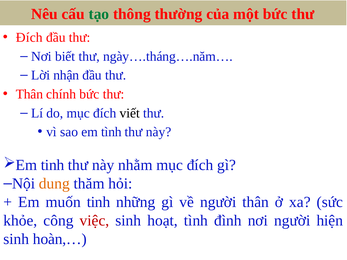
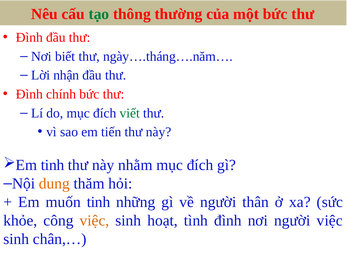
Đích: Đích -> Đình (29, 38)
Thân: Thân -> Đình (29, 94)
viết colour: black -> green (130, 113)
em tình: tình -> tiến (111, 132)
việc colour: red -> orange (94, 221)
người hiện: hiện -> việc (330, 221)
hoàn,…: hoàn,… -> chân,… (60, 239)
